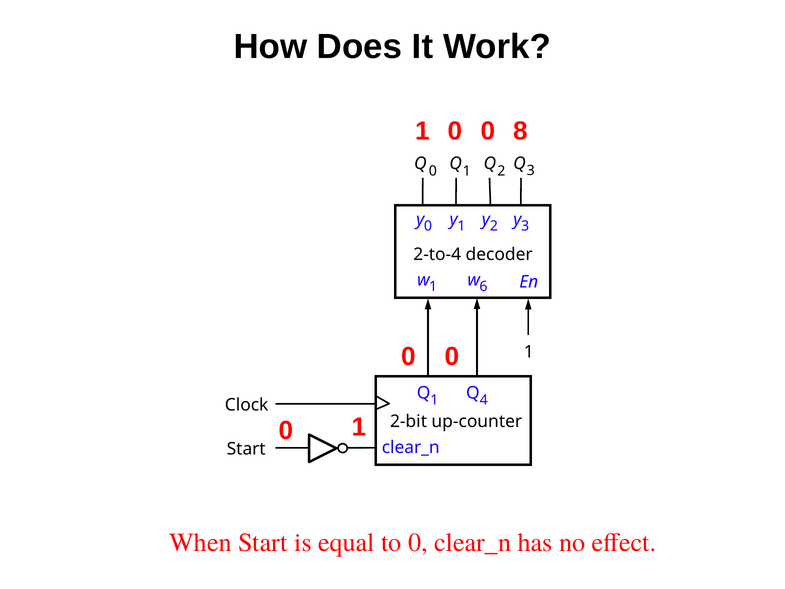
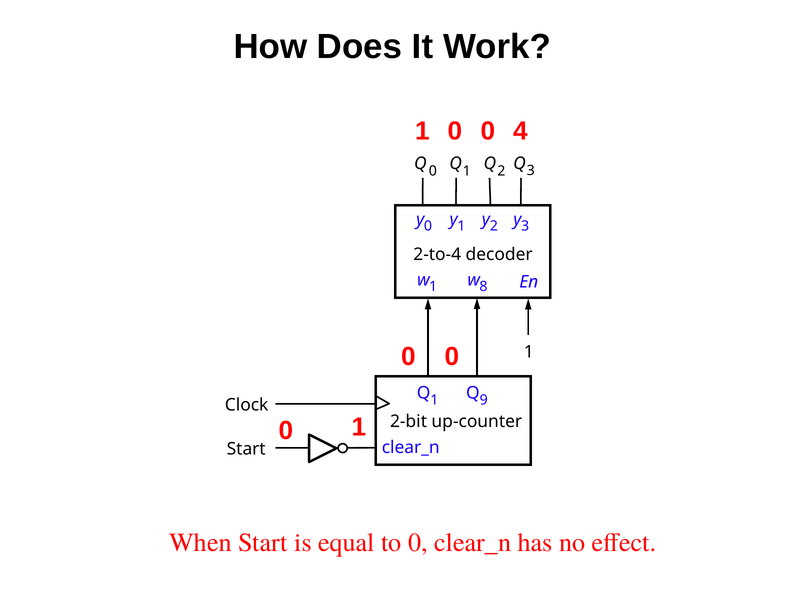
8: 8 -> 4 (520, 131)
6: 6 -> 8 (483, 287)
4: 4 -> 9 (484, 400)
